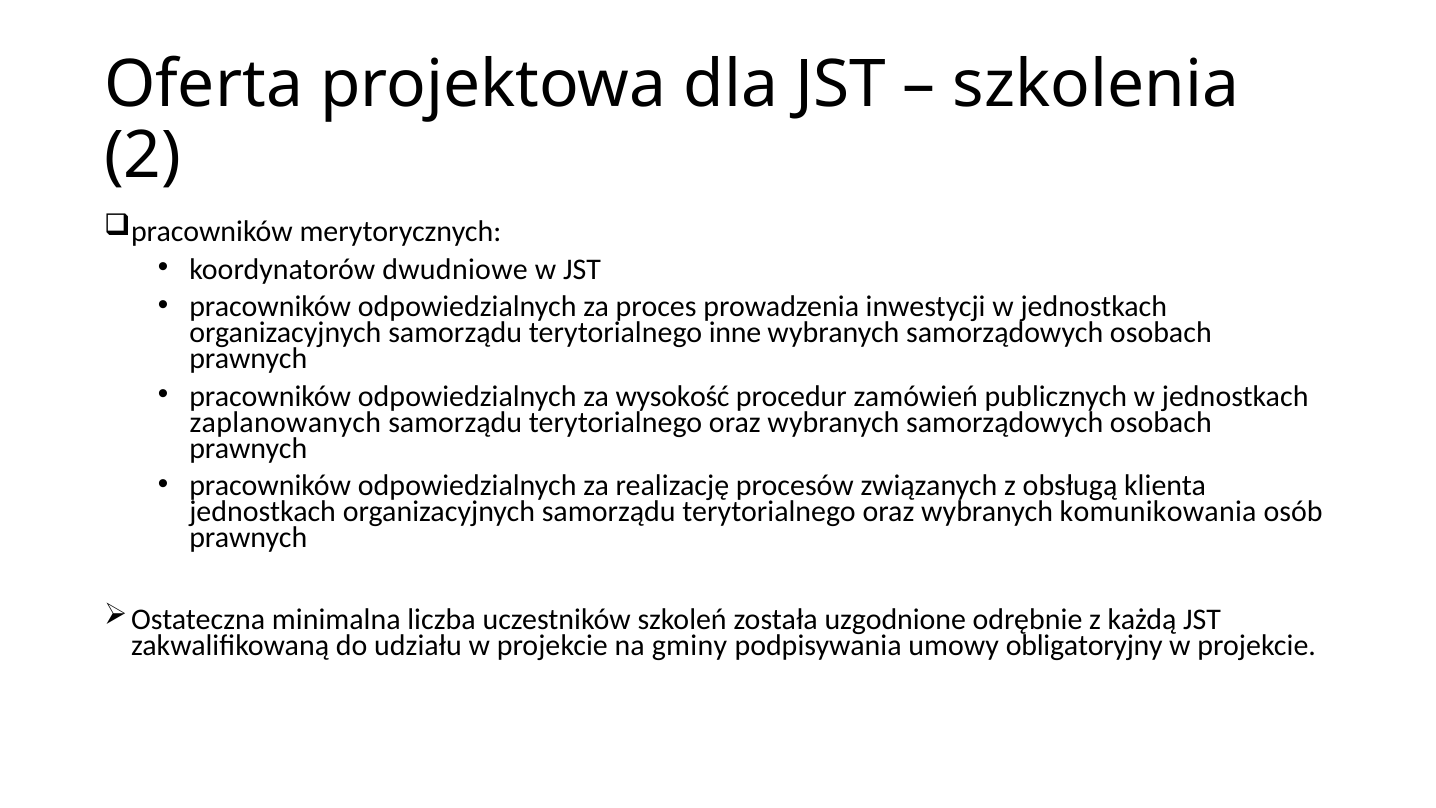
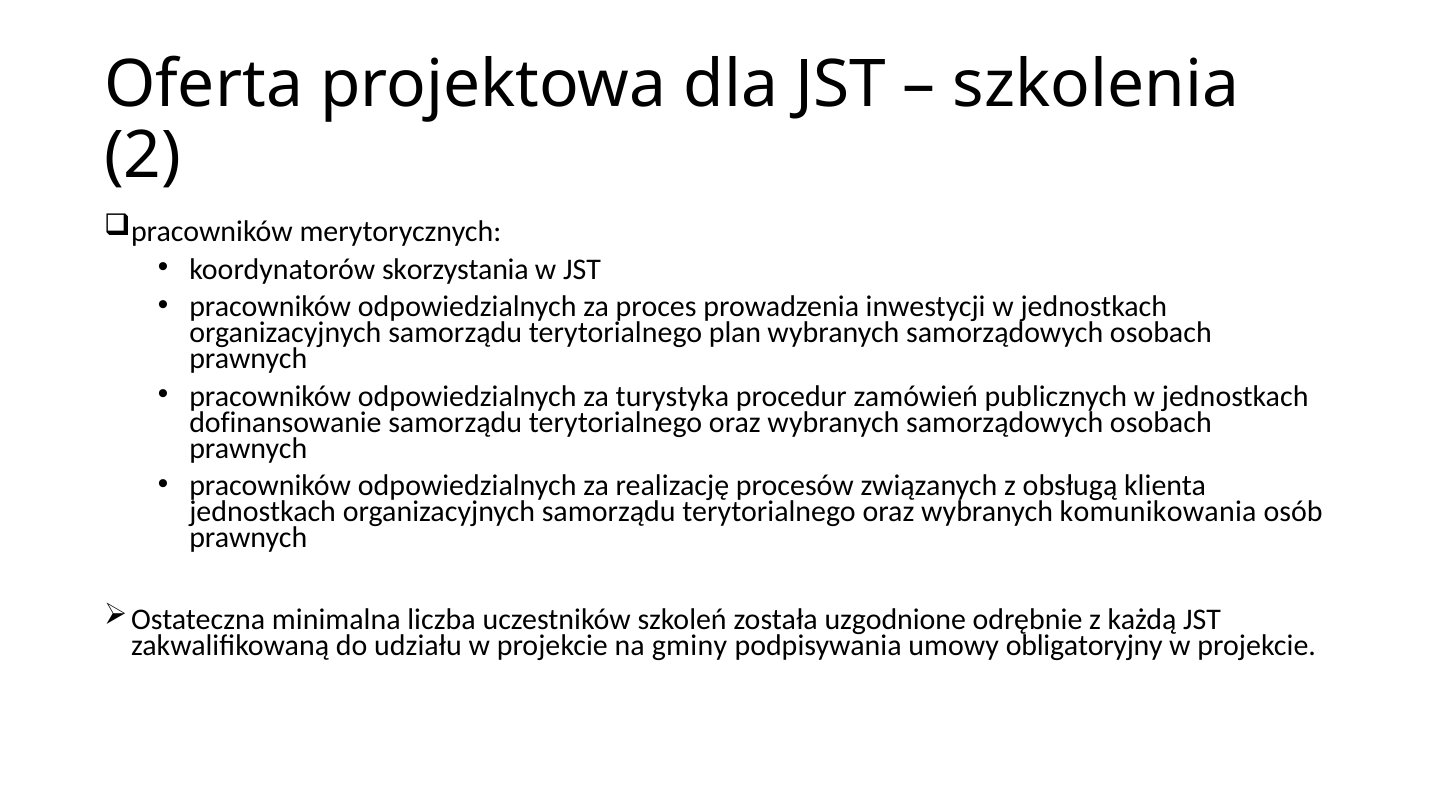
dwudniowe: dwudniowe -> skorzystania (455, 269)
inne: inne -> plan (735, 333)
wysokość: wysokość -> turystyka (672, 396)
zaplanowanych: zaplanowanych -> dofinansowanie (285, 422)
